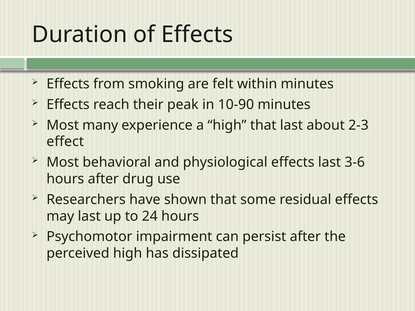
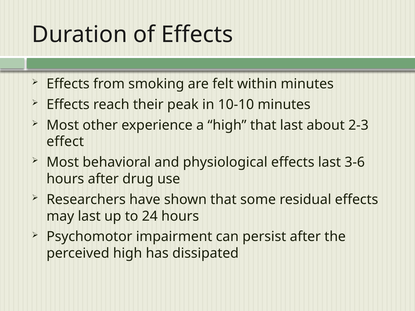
10-90: 10-90 -> 10-10 (236, 105)
many: many -> other (100, 125)
